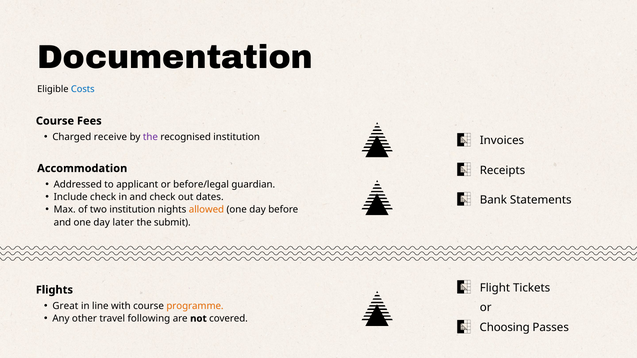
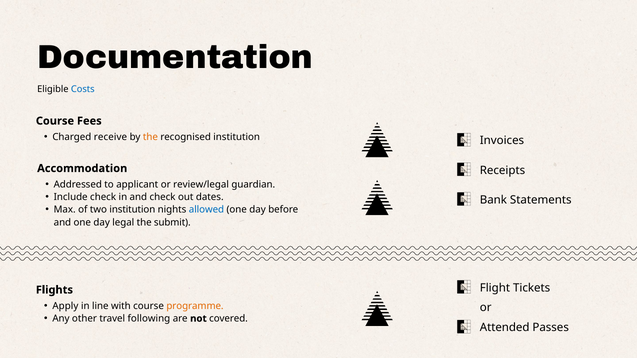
the colour: purple -> orange (150, 137)
before/legal: before/legal -> review/legal (201, 185)
allowed colour: orange -> blue (206, 210)
later: later -> legal (123, 222)
Great: Great -> Apply (65, 306)
Choosing: Choosing -> Attended (505, 328)
